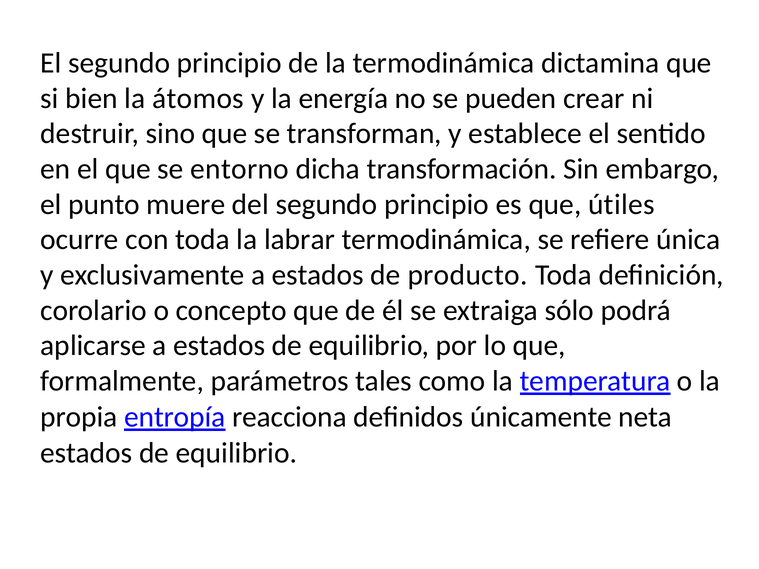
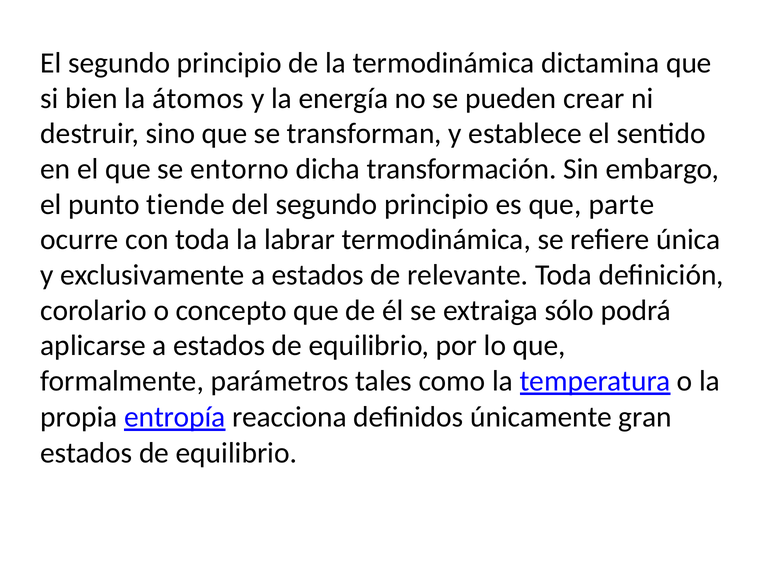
muere: muere -> tiende (186, 204)
útiles: útiles -> parte (621, 204)
producto: producto -> relevante (468, 275)
neta: neta -> gran (645, 417)
